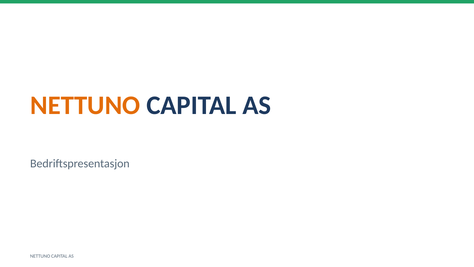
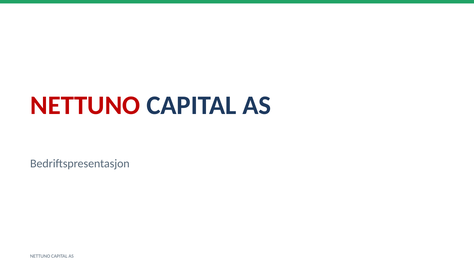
NETTUNO colour: orange -> red (85, 105)
